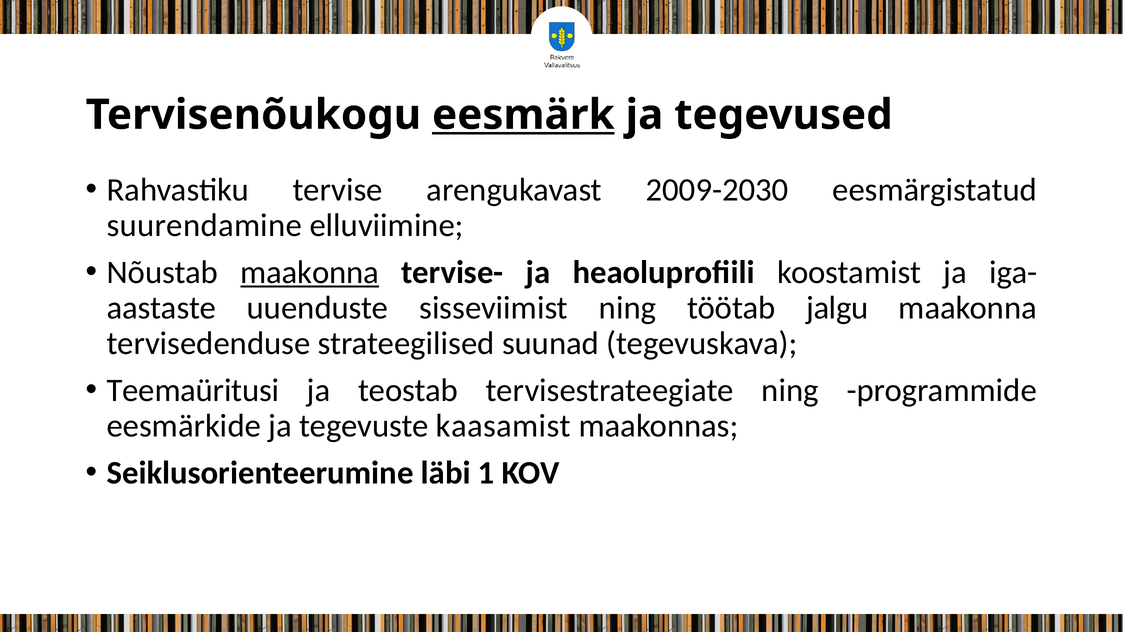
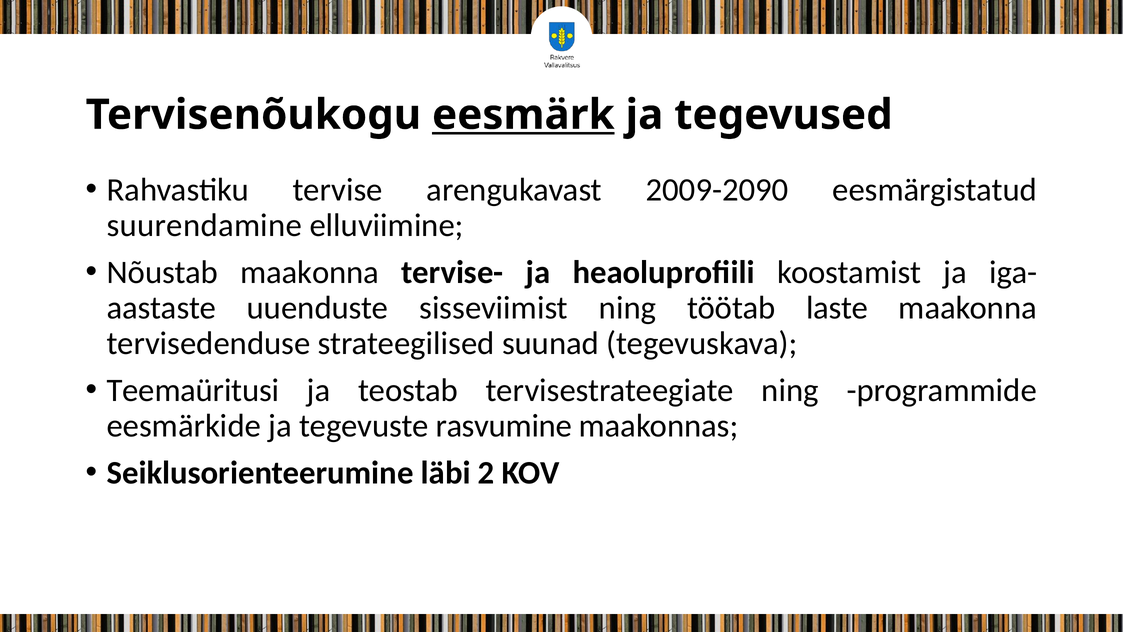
2009-2030: 2009-2030 -> 2009-2090 (717, 190)
maakonna underline: present -> none (310, 272)
jalgu: jalgu -> laste (837, 308)
kaasamist: kaasamist -> rasvumine (504, 426)
1: 1 -> 2 (486, 473)
